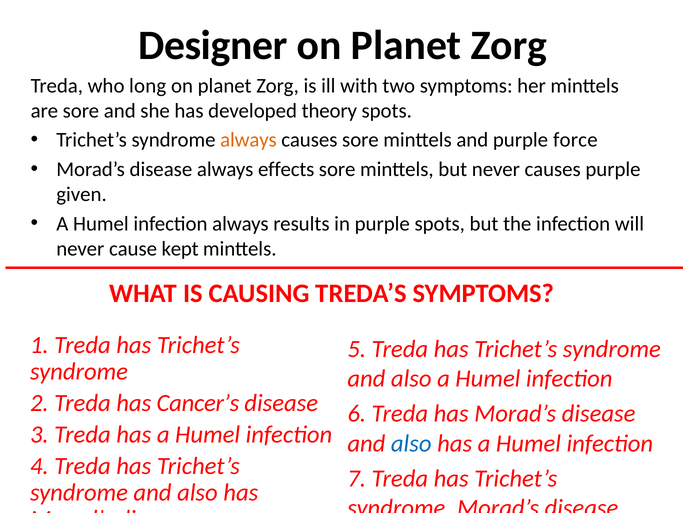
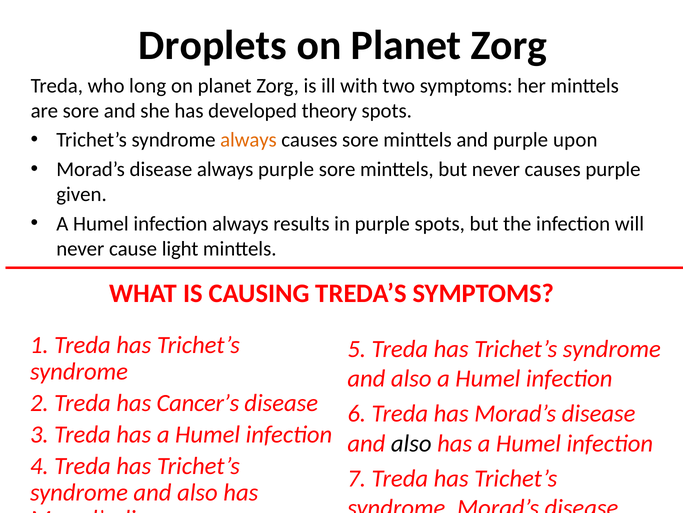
Designer: Designer -> Droplets (213, 46)
force: force -> upon (575, 140)
always effects: effects -> purple (286, 169)
kept: kept -> light (180, 248)
also colour: blue -> black (411, 443)
